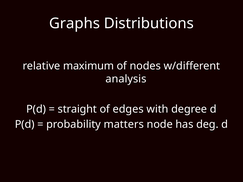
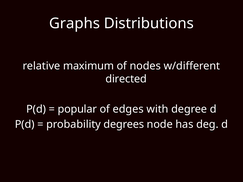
analysis: analysis -> directed (126, 79)
straight: straight -> popular (77, 109)
matters: matters -> degrees (124, 124)
